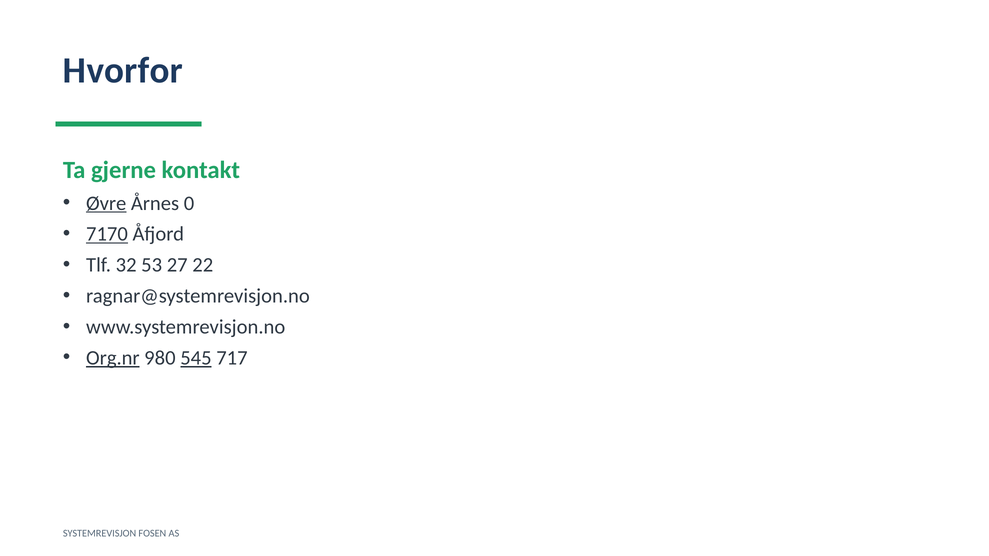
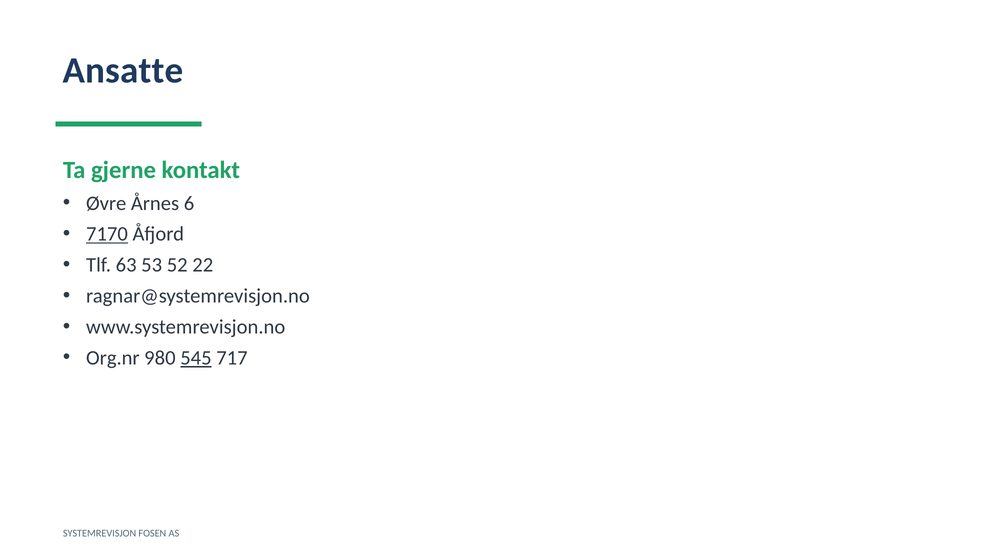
Hvorfor: Hvorfor -> Ansatte (123, 71)
Øvre underline: present -> none (106, 203)
0: 0 -> 6 (189, 203)
32: 32 -> 63 (126, 265)
27: 27 -> 52 (177, 265)
Org.nr underline: present -> none (113, 358)
